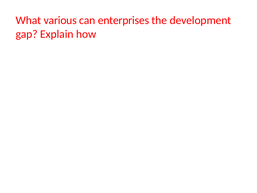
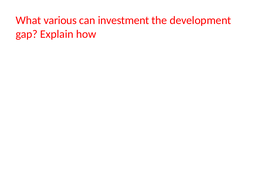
enterprises: enterprises -> investment (123, 20)
